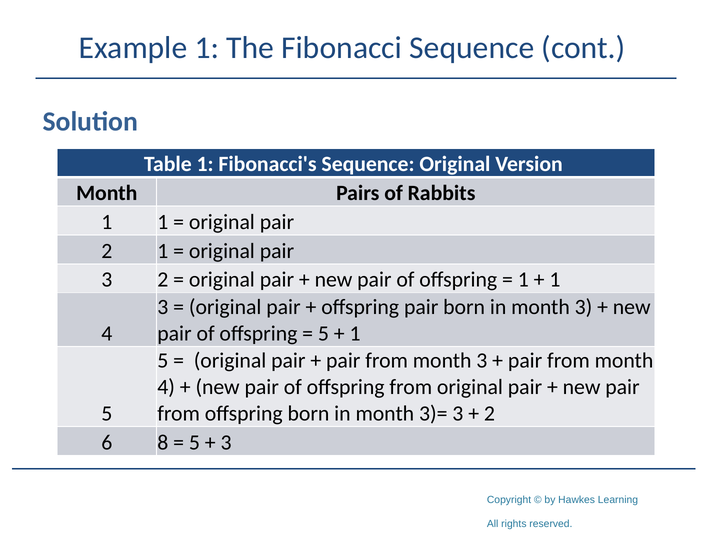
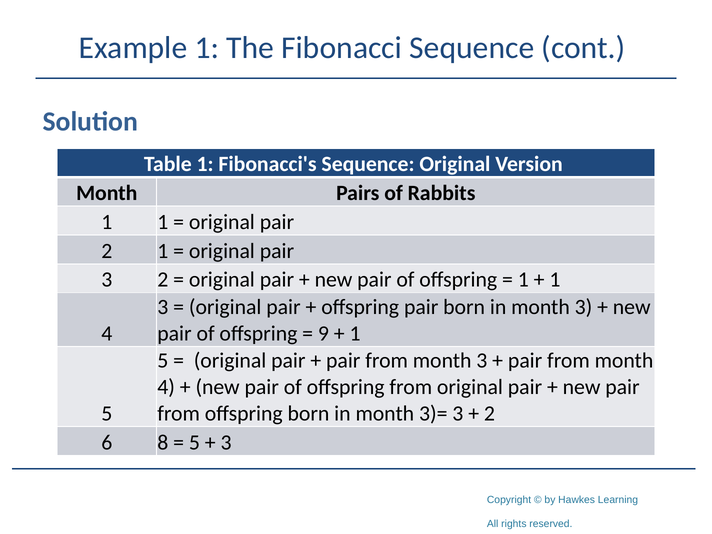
5: 5 -> 9 (323, 333)
